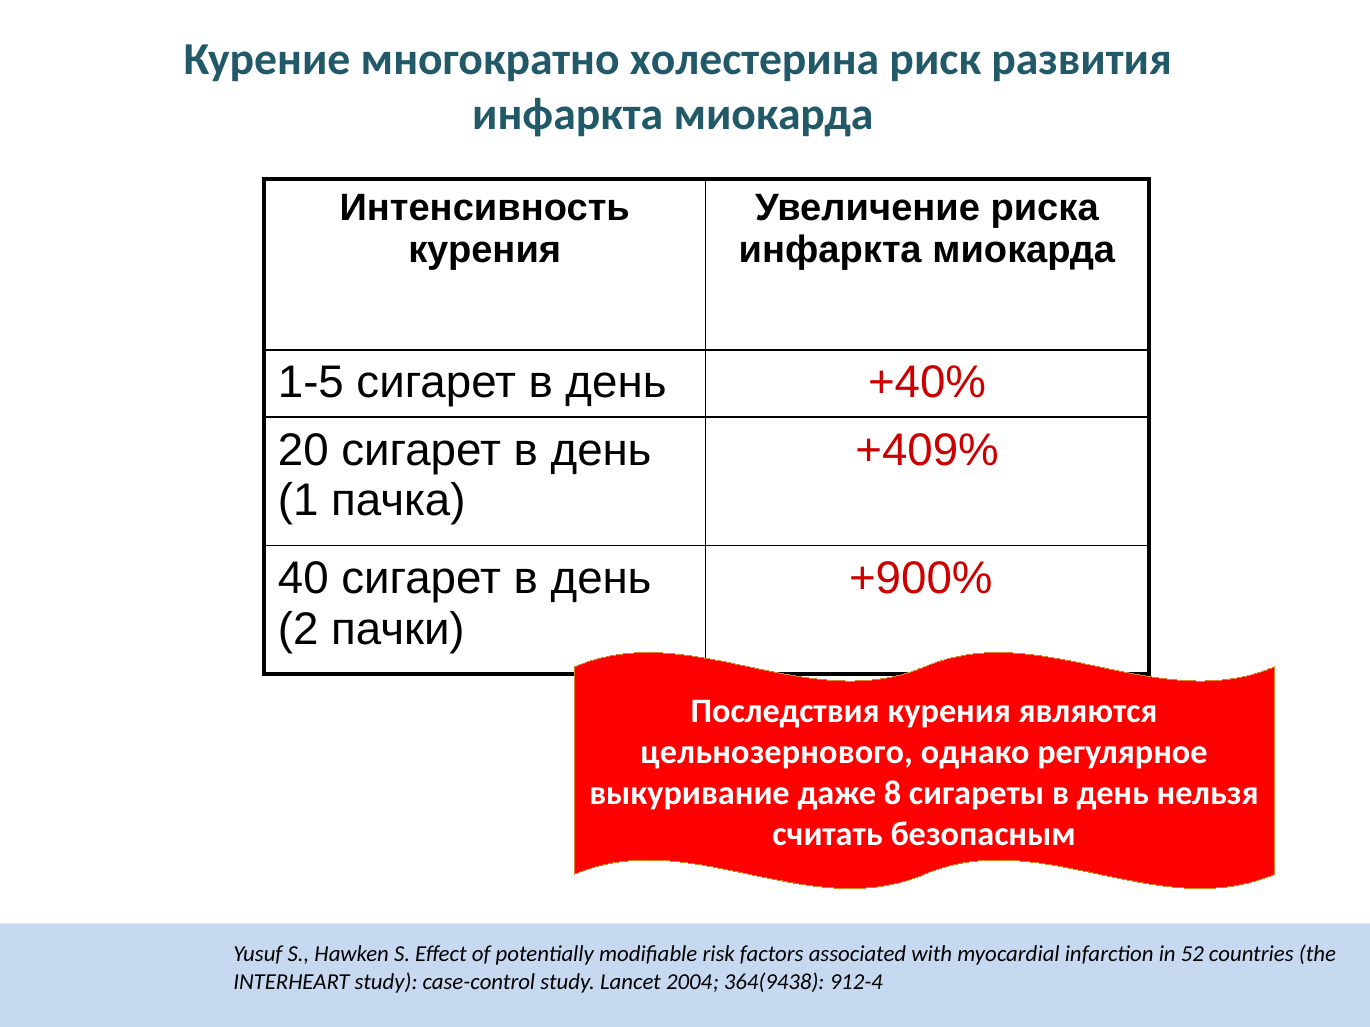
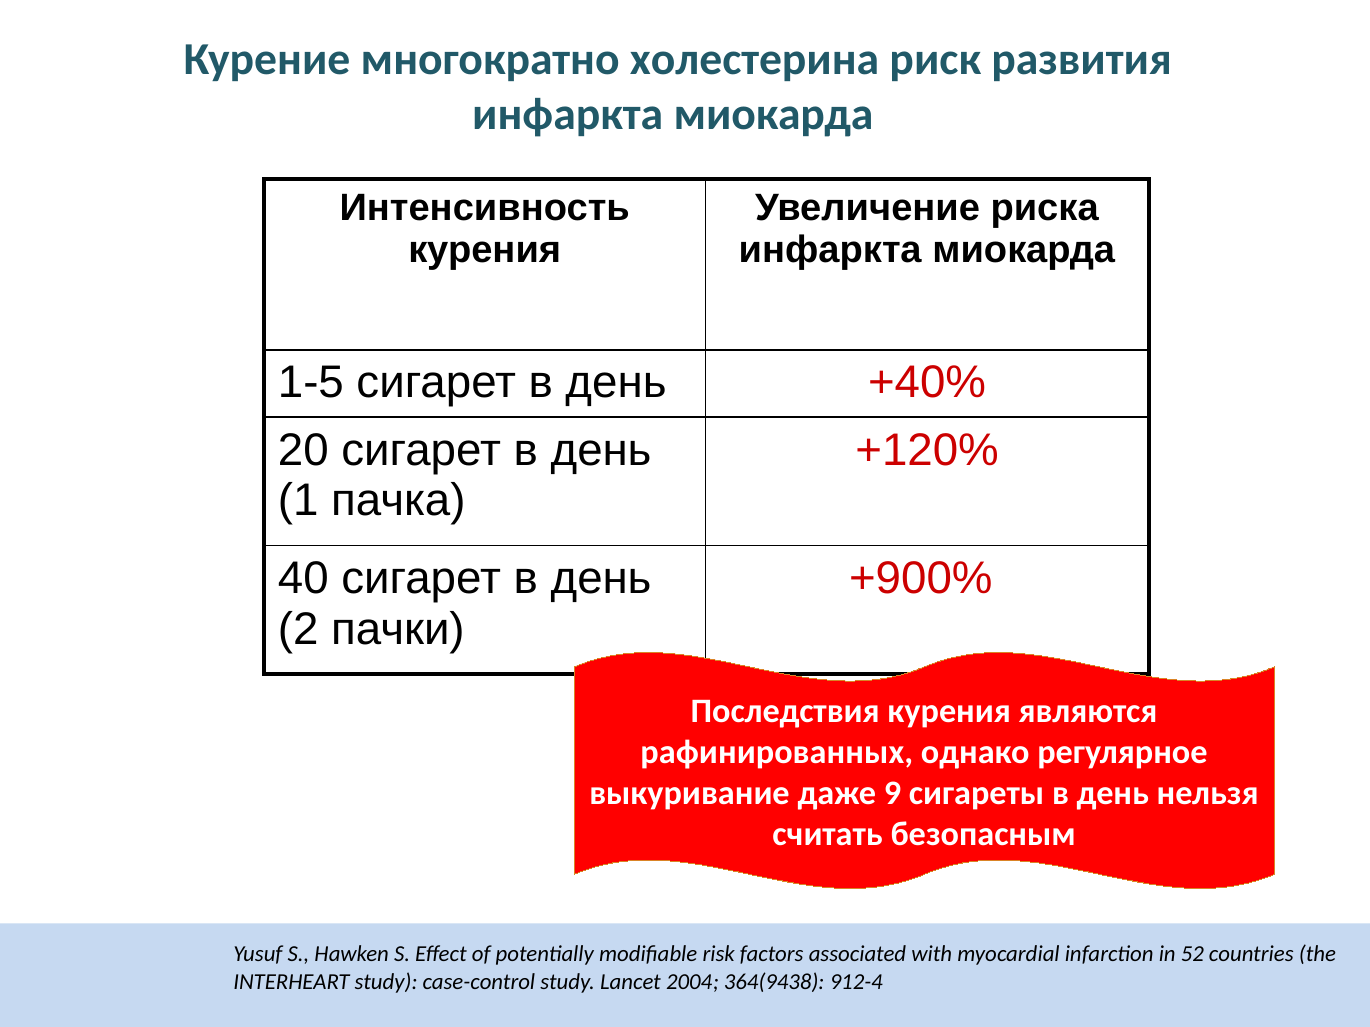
+409%: +409% -> +120% (927, 450)
цельнозернового: цельнозернового -> рафинированных (777, 753)
8: 8 -> 9 (892, 794)
